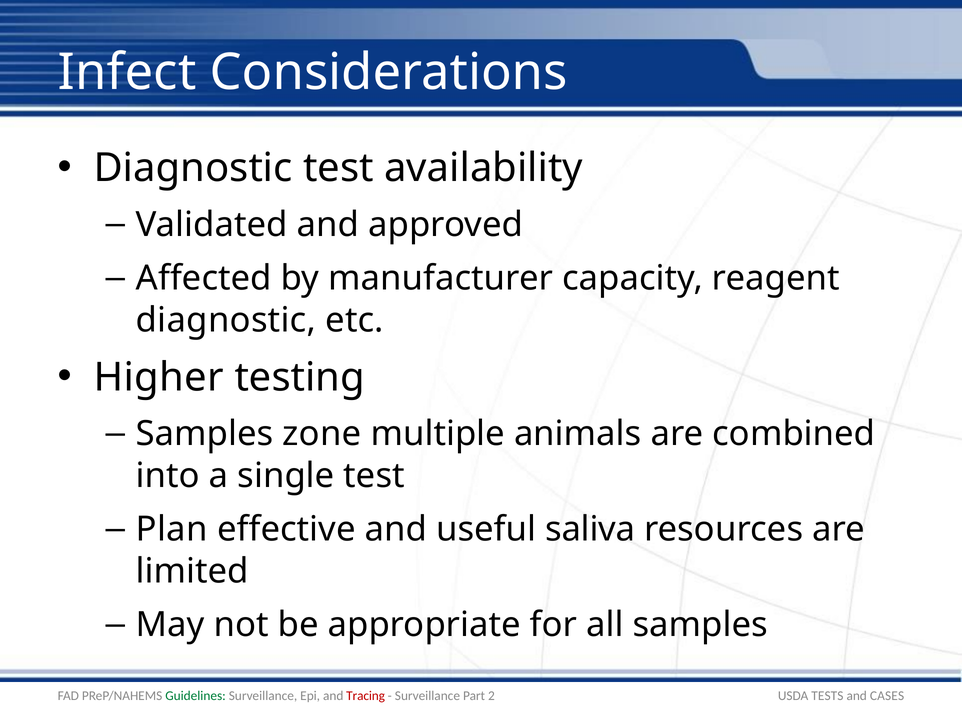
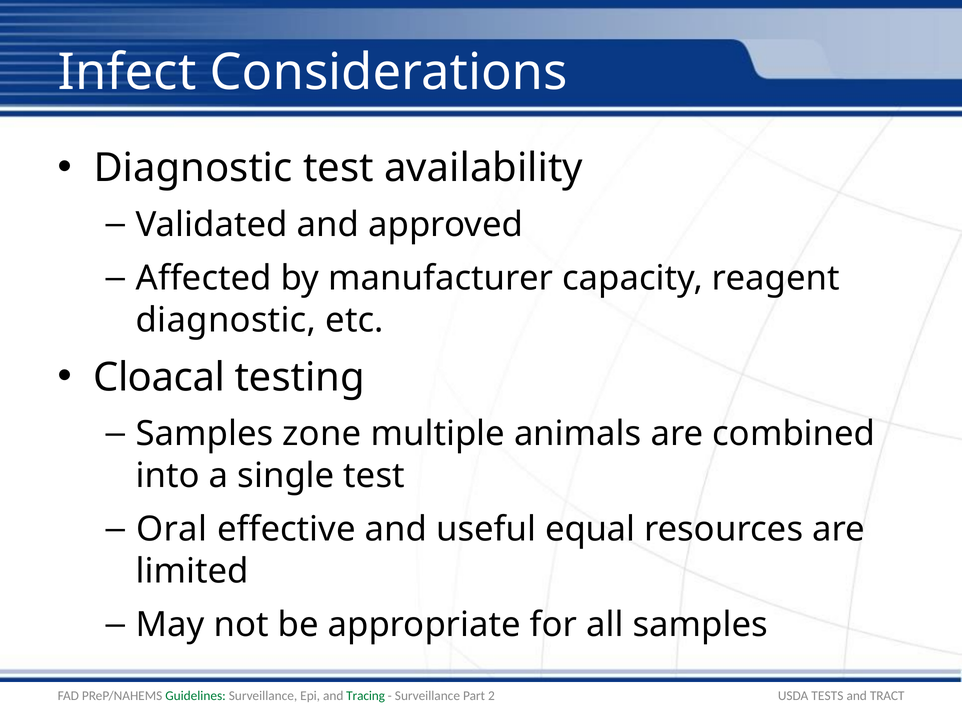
Higher: Higher -> Cloacal (159, 377)
Plan: Plan -> Oral (172, 529)
saliva: saliva -> equal (590, 529)
Tracing colour: red -> green (366, 695)
CASES: CASES -> TRACT (887, 695)
